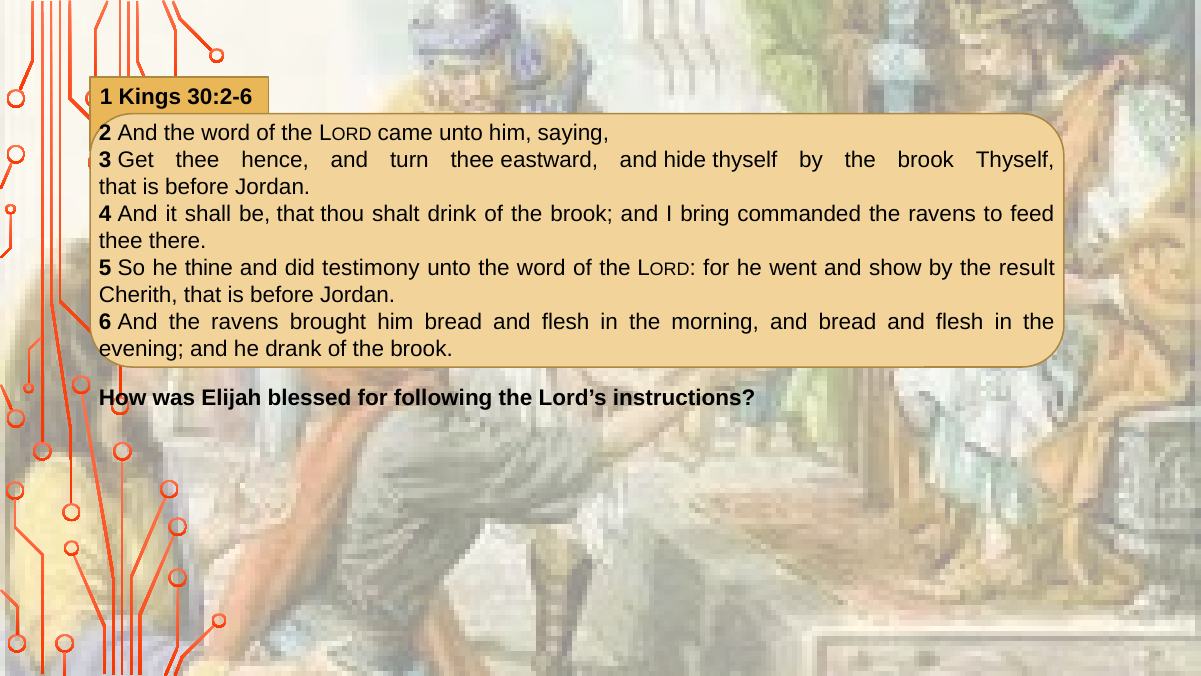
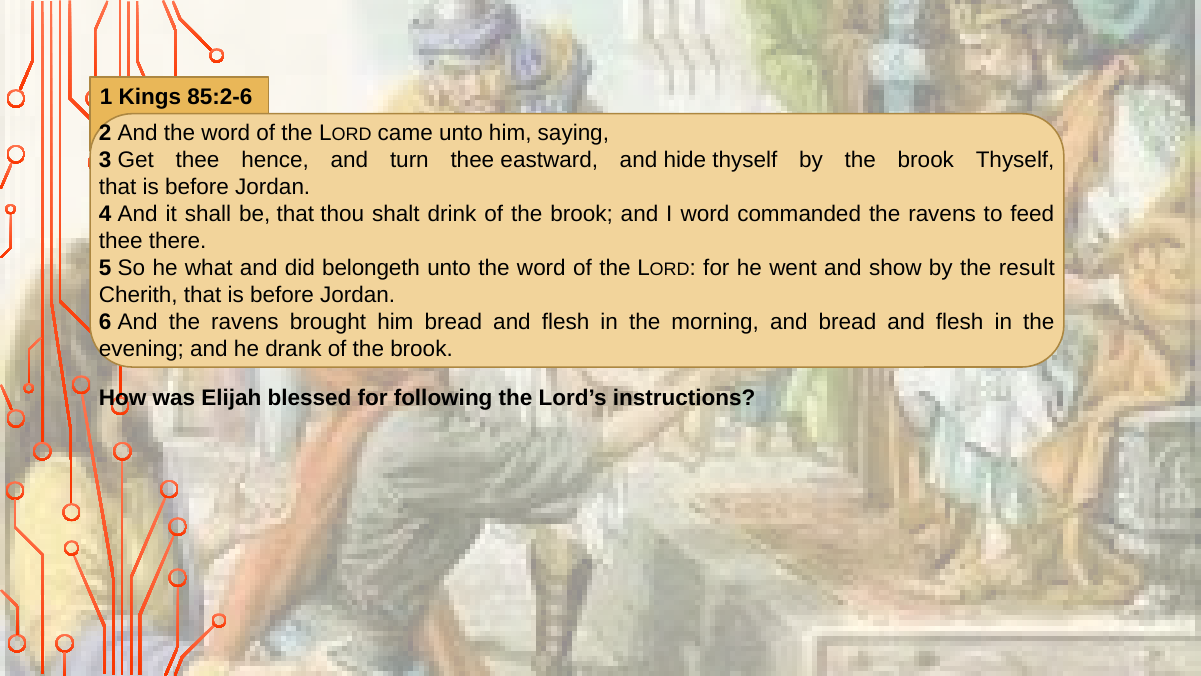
30:2-6: 30:2-6 -> 85:2-6 (220, 97)
I bring: bring -> word (705, 214)
thine: thine -> what (209, 268)
testimony: testimony -> belongeth (371, 268)
